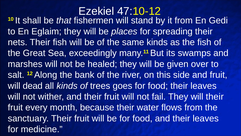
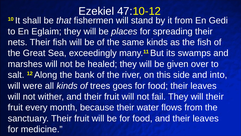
and fruit: fruit -> into (219, 75)
dead: dead -> were (33, 86)
